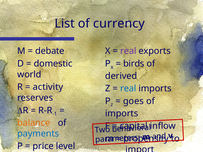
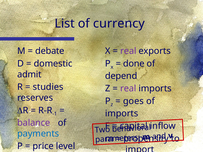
birds: birds -> done (134, 64)
world: world -> admit (29, 75)
derived: derived -> depend (121, 76)
activity: activity -> studies (48, 87)
real colour: blue -> purple (128, 89)
balance colour: orange -> purple (34, 123)
